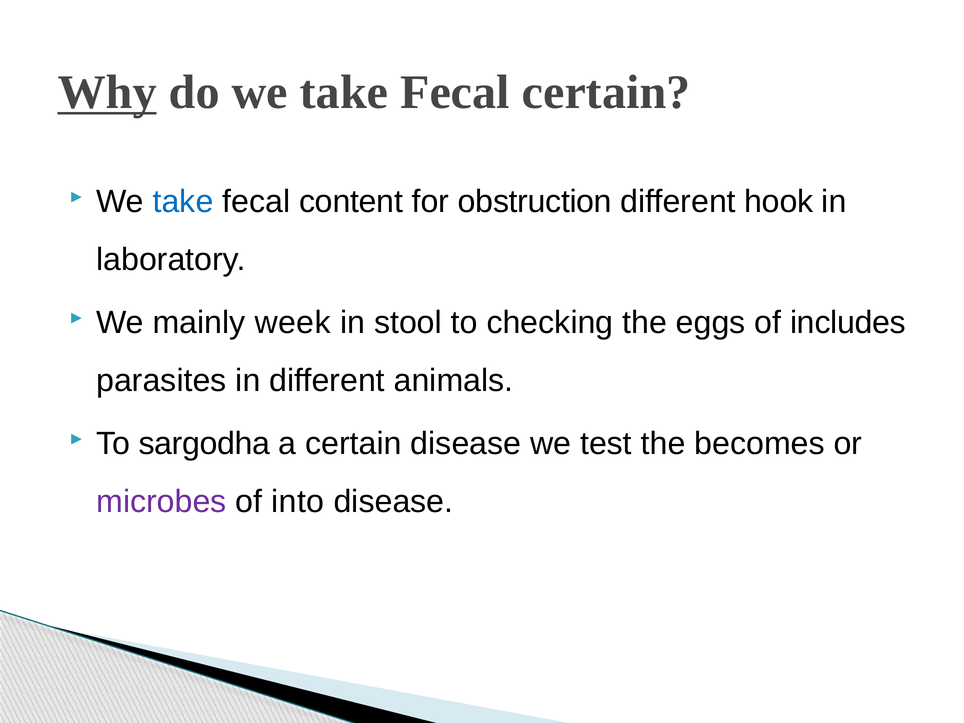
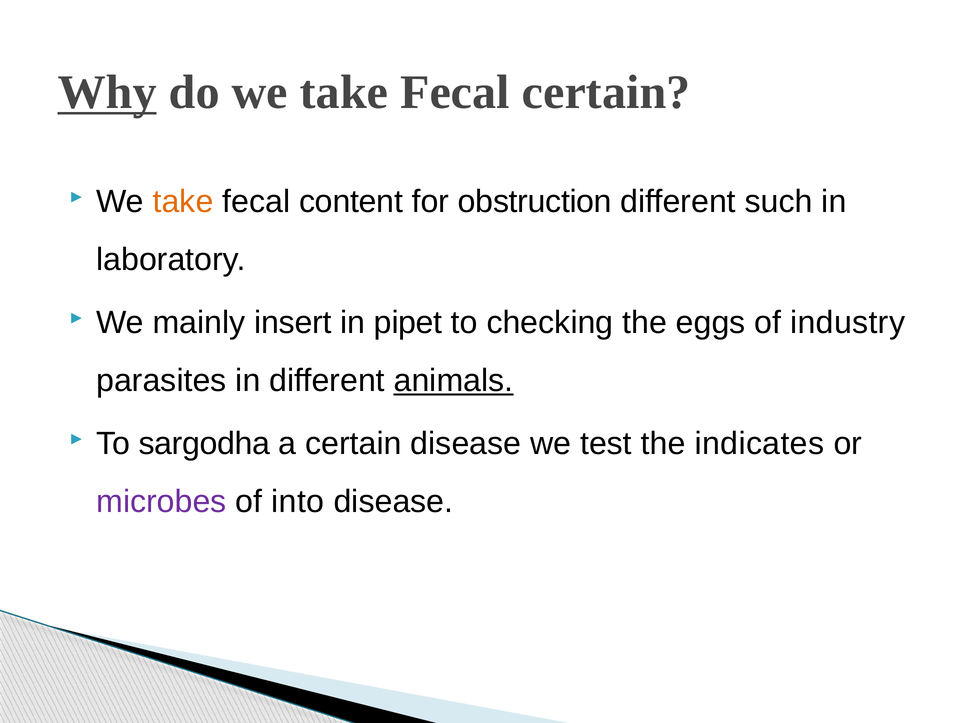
take colour: blue -> orange (183, 202)
hook: hook -> such (779, 202)
week: week -> insert (293, 323)
stool: stool -> pipet (408, 323)
includes: includes -> industry (848, 323)
animals underline: none -> present (454, 381)
becomes: becomes -> indicates (759, 444)
